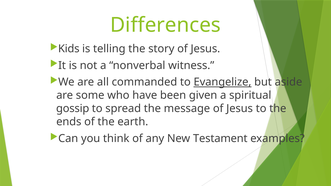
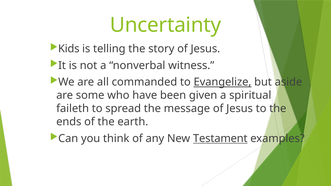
Differences: Differences -> Uncertainty (166, 25)
gossip: gossip -> faileth (73, 109)
Testament underline: none -> present (220, 139)
